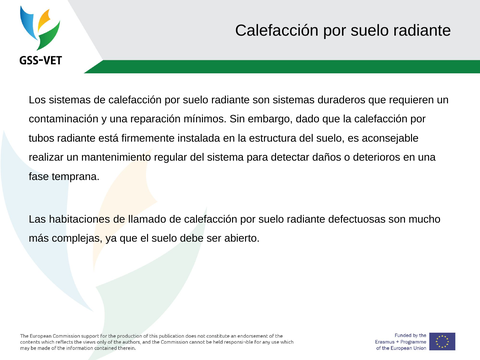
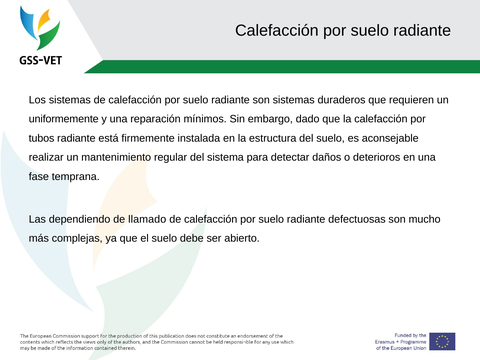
contaminación: contaminación -> uniformemente (64, 119)
habitaciones: habitaciones -> dependiendo (80, 219)
